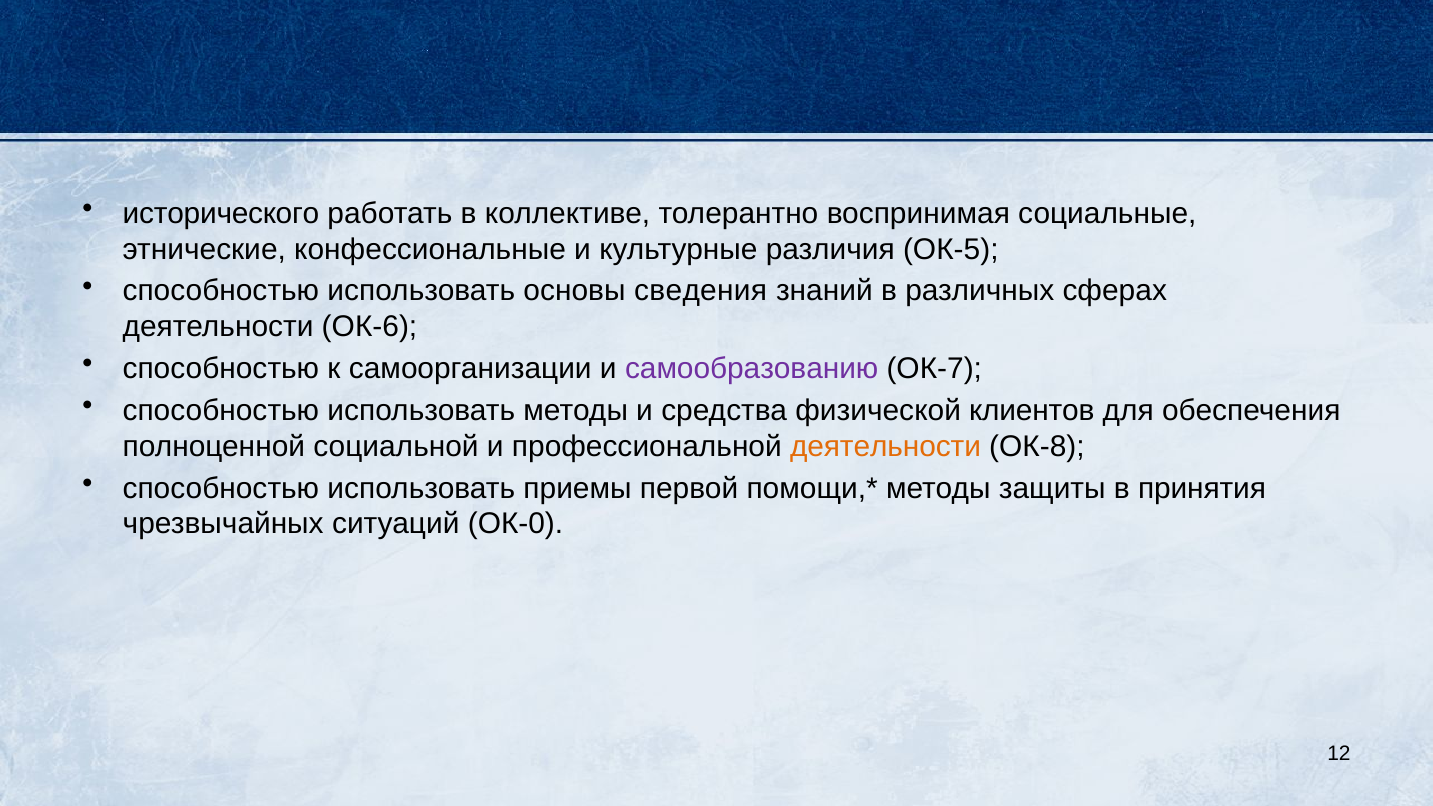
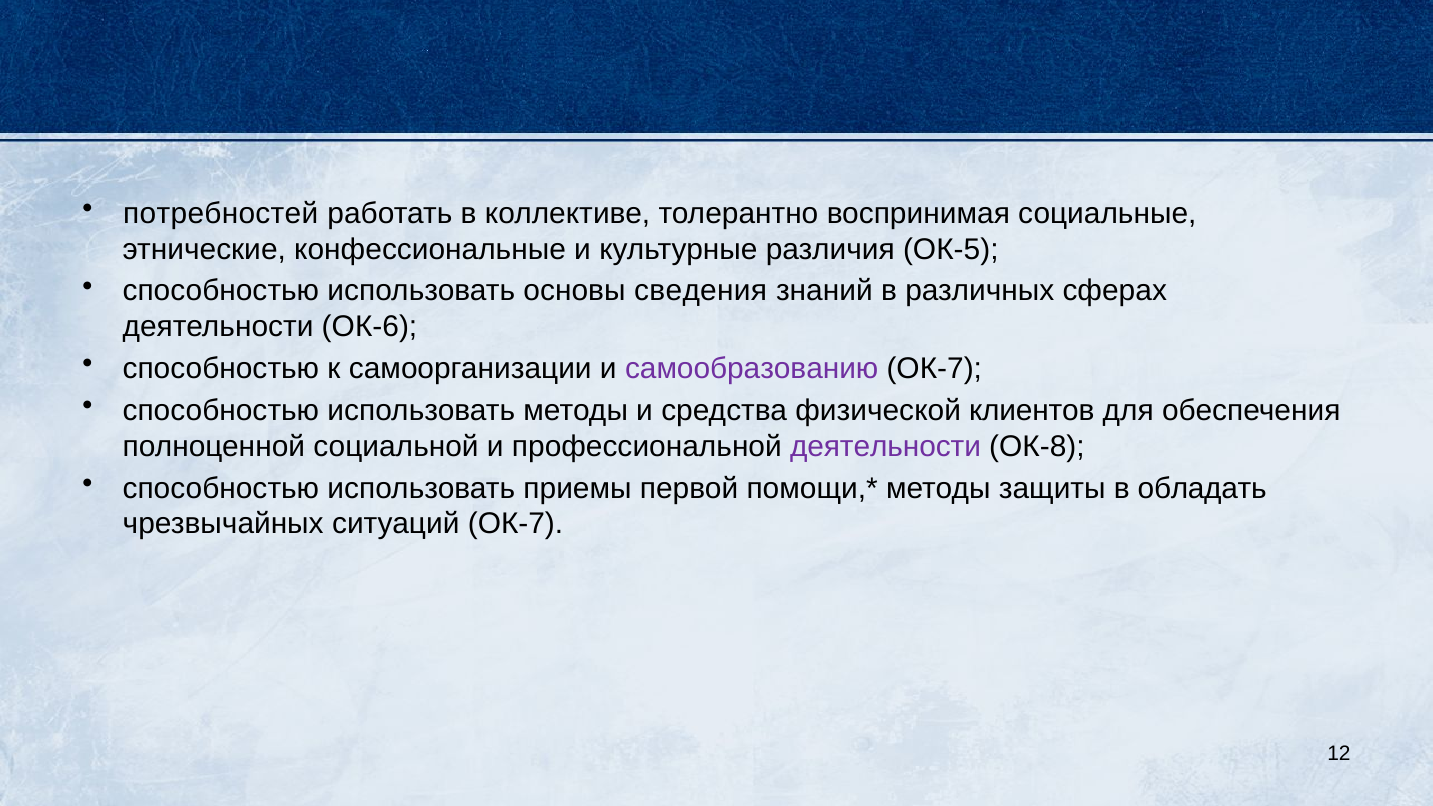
исторического: исторического -> потребностей (221, 213)
деятельности colour: orange -> purple (885, 446)
принятия: принятия -> обладать (1202, 488)
ситуаций ОК-0: ОК-0 -> ОК-7 (516, 524)
